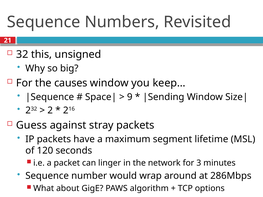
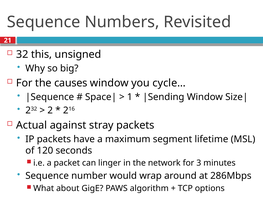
keep…: keep… -> cycle… (169, 83)
9: 9 -> 1 (130, 97)
Guess: Guess -> Actual (32, 125)
